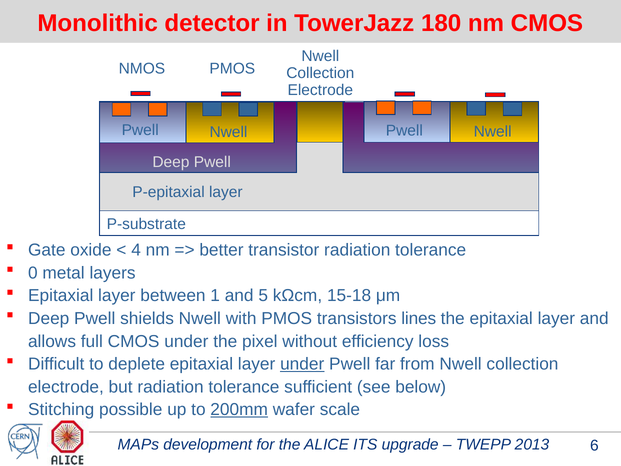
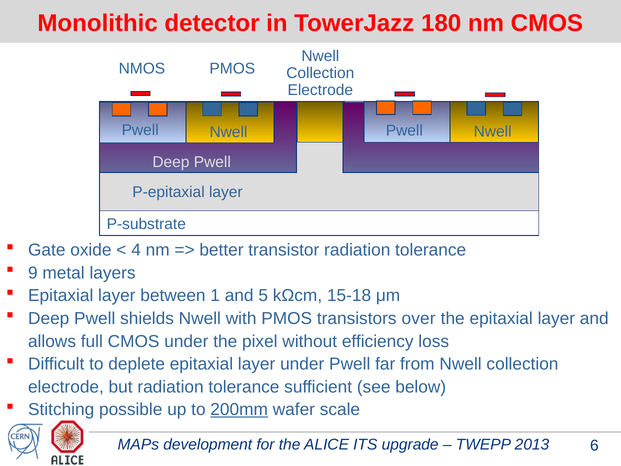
0: 0 -> 9 (33, 273)
lines: lines -> over (419, 318)
under underline: present -> none (302, 364)
